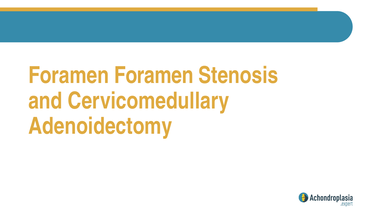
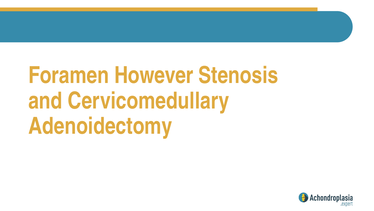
Foramen Foramen: Foramen -> However (154, 75)
